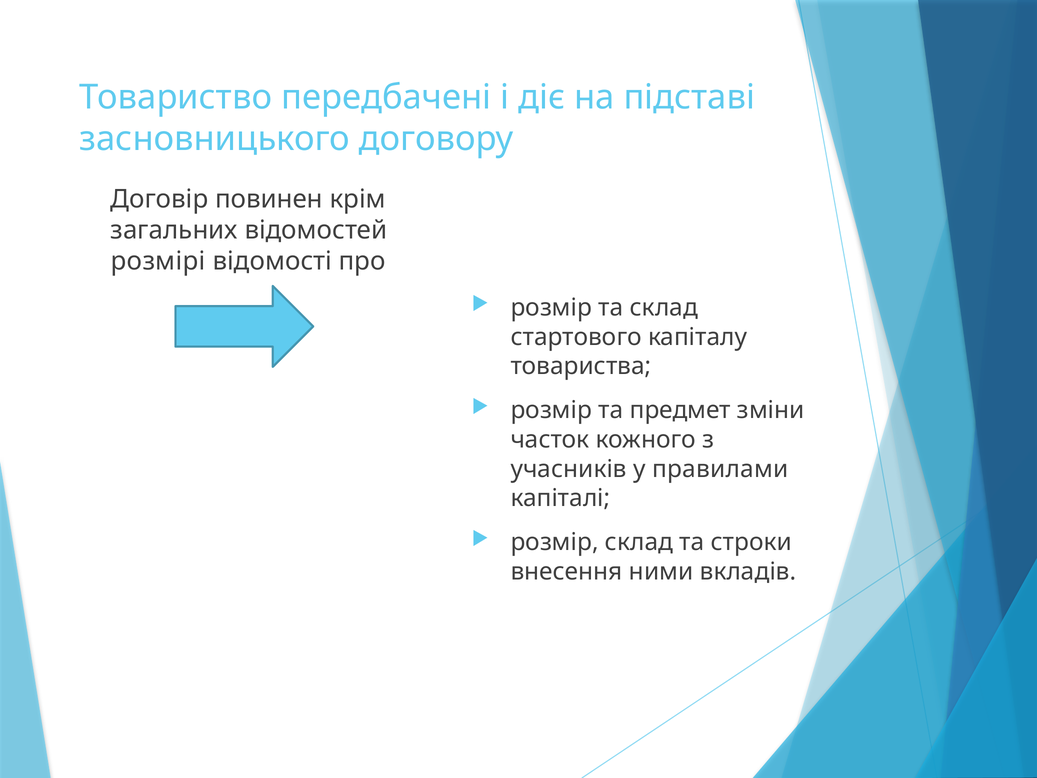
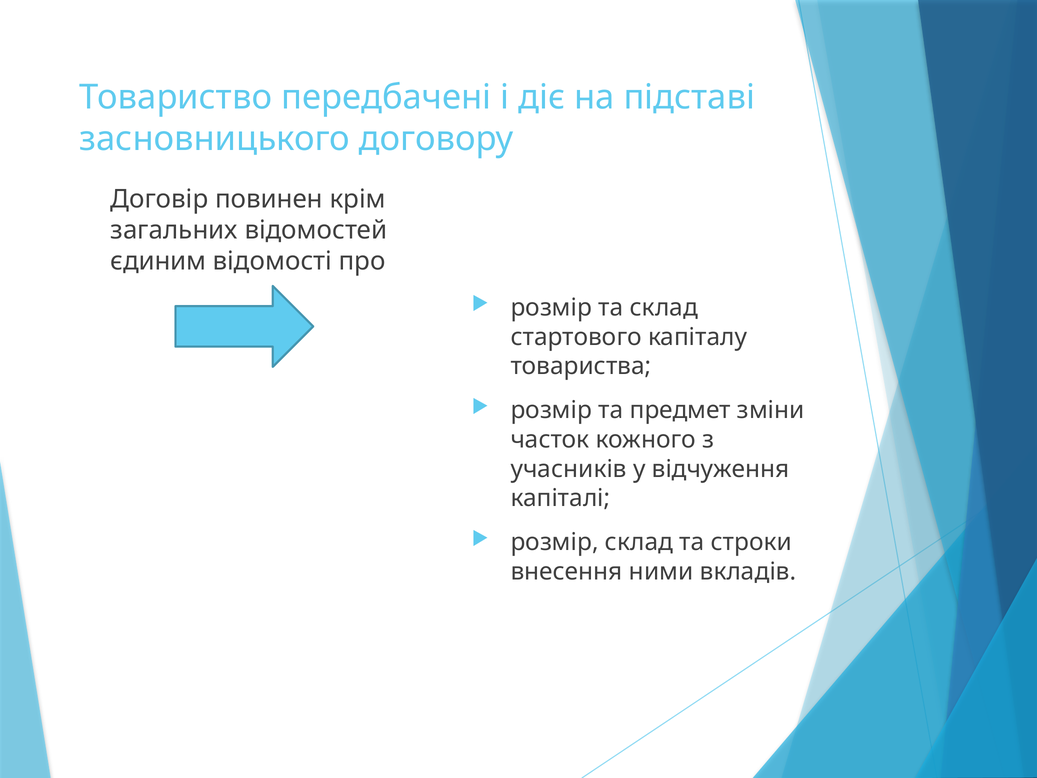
розмірі: розмірі -> єдиним (158, 261)
правилами: правилами -> відчуження (721, 469)
